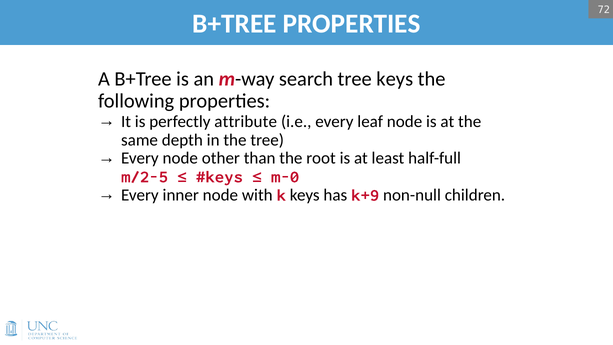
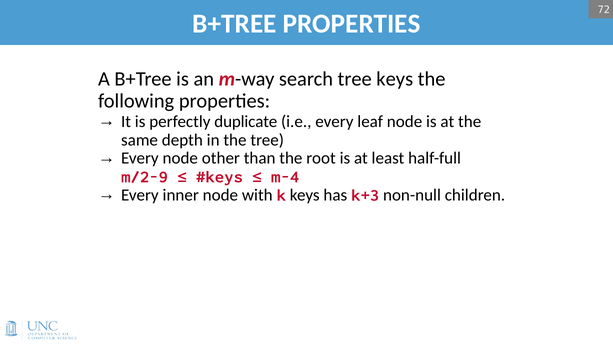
attribute: attribute -> duplicate (246, 121)
m/2-5: m/2-5 -> m/2-9 (145, 177)
m-0: m-0 -> m-4 (285, 177)
k+9: k+9 -> k+3 (365, 195)
